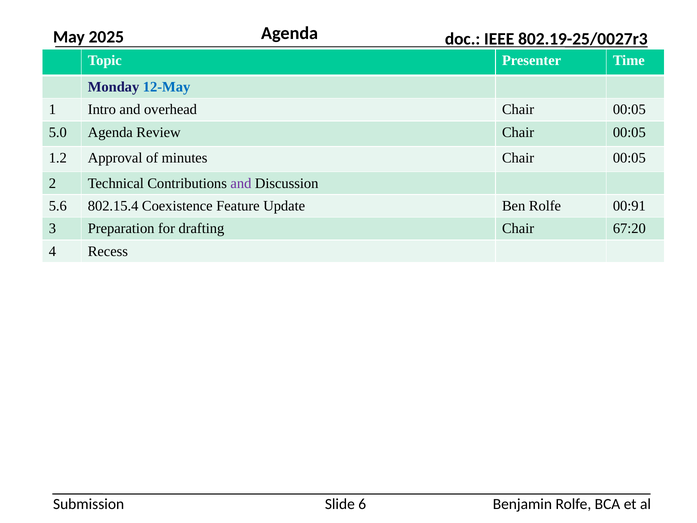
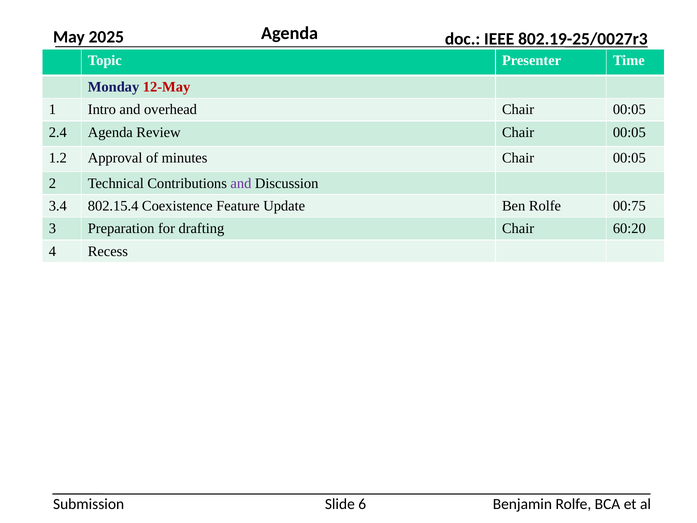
12-May colour: blue -> red (167, 87)
5.0: 5.0 -> 2.4 (58, 132)
5.6: 5.6 -> 3.4 (58, 206)
00:91: 00:91 -> 00:75 (629, 206)
67:20: 67:20 -> 60:20 (629, 229)
